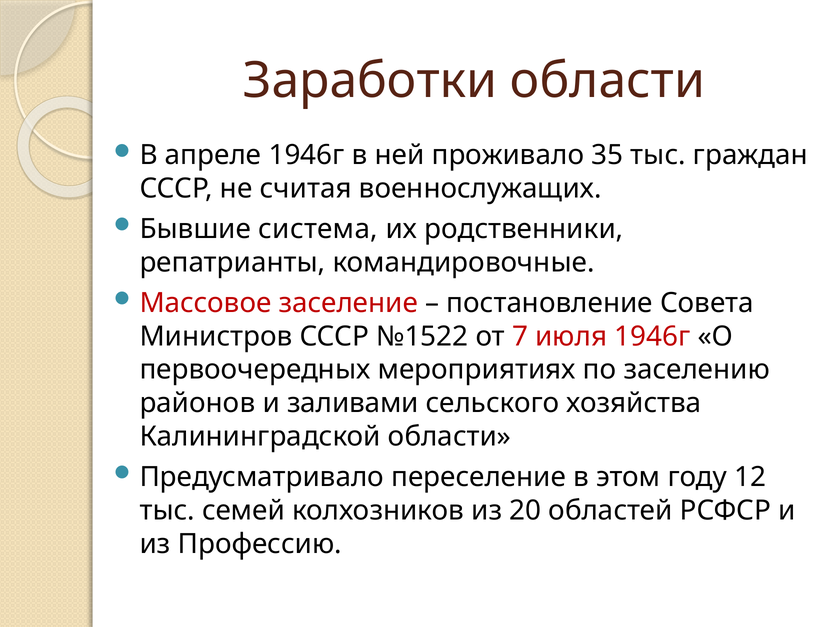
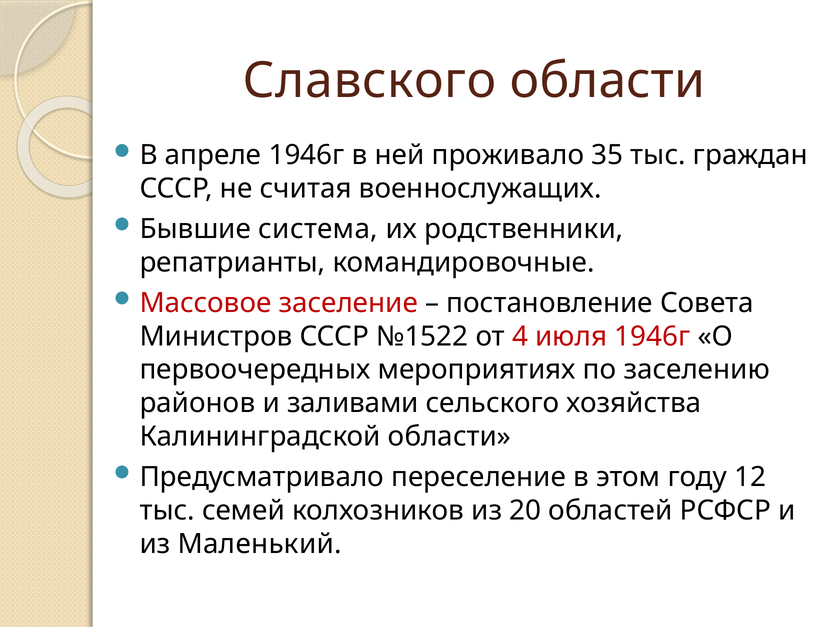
Заработки: Заработки -> Славского (370, 81)
7: 7 -> 4 (520, 336)
Профессию: Профессию -> Маленький (260, 544)
